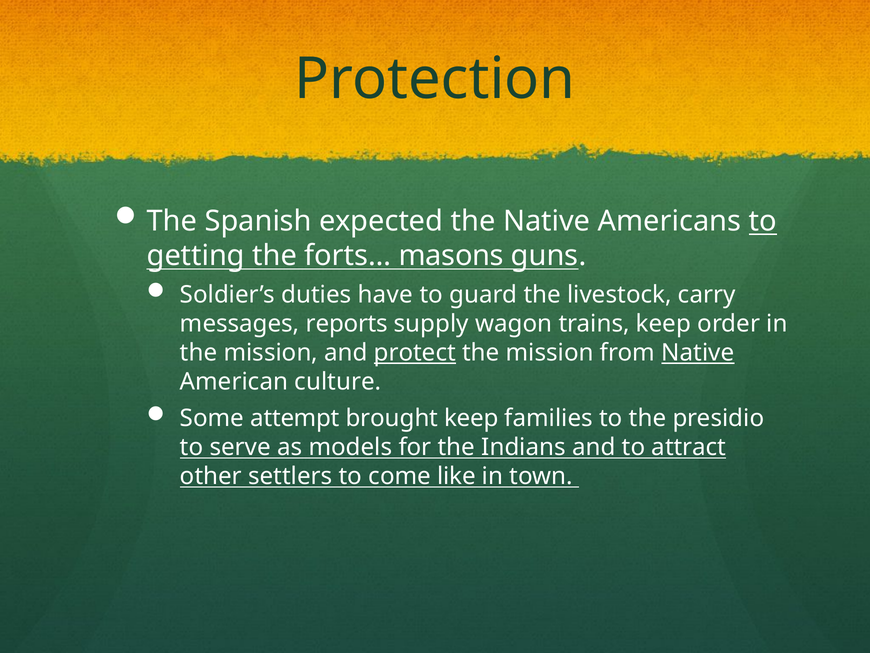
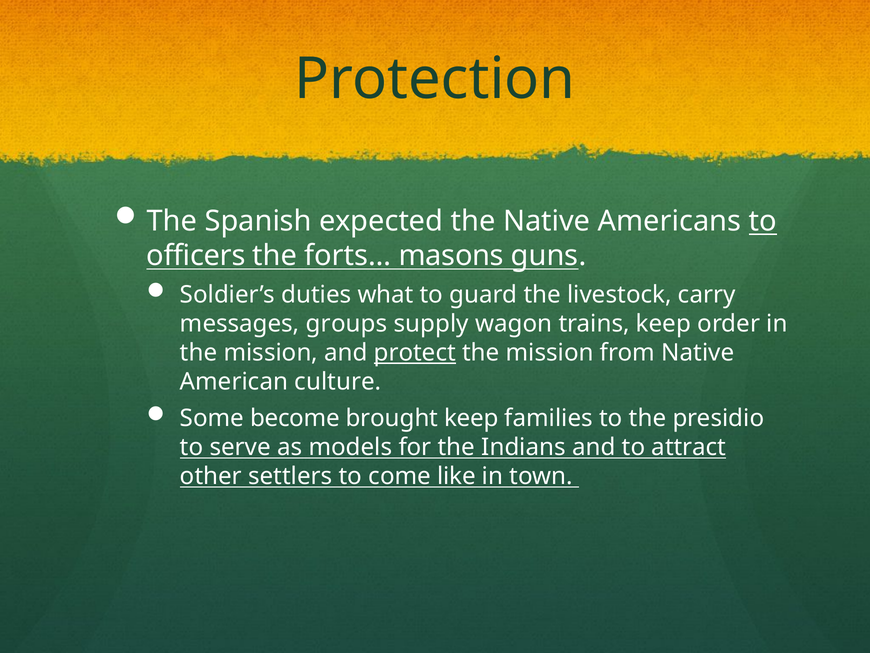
getting: getting -> officers (196, 256)
have: have -> what (386, 294)
reports: reports -> groups (347, 323)
Native underline: present -> none (698, 352)
attempt: attempt -> become (295, 418)
